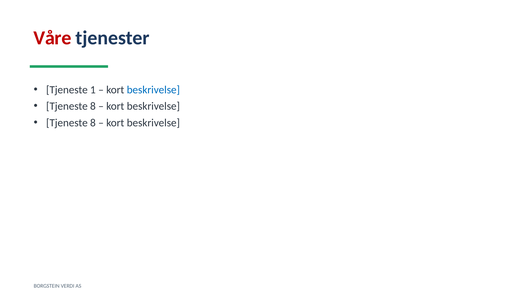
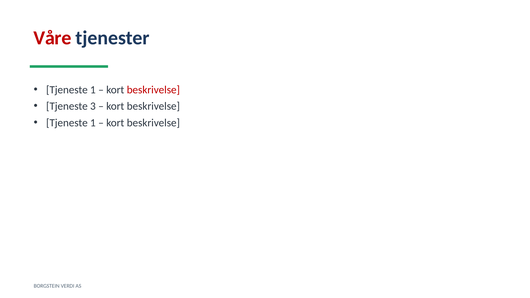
beskrivelse colour: blue -> red (153, 90)
8: 8 -> 3 (93, 106)
8: 8 -> 1 (93, 123)
